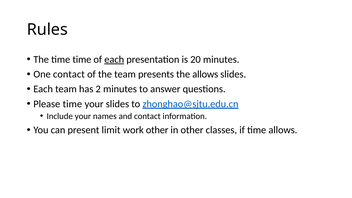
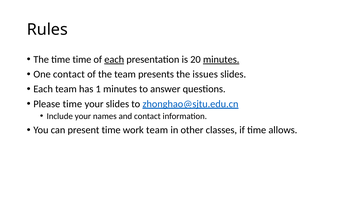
minutes underline: none -> present (221, 60)
the allows: allows -> issues (205, 74)
2: 2 -> 1 (98, 89)
present limit: limit -> time (111, 130)
work other: other -> team (157, 130)
